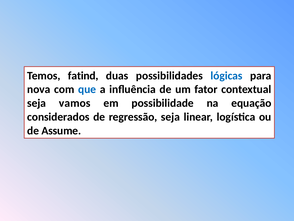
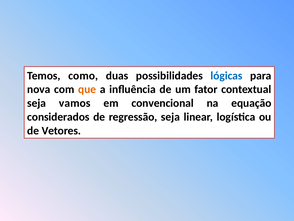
fatind: fatind -> como (83, 75)
que colour: blue -> orange (87, 89)
possibilidade: possibilidade -> convencional (163, 103)
Assume: Assume -> Vetores (61, 130)
